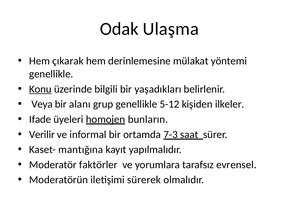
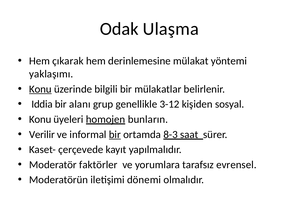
genellikle: genellikle -> yaklaşımı (51, 74)
yaşadıkları: yaşadıkları -> mülakatlar (158, 89)
Veya: Veya -> Iddia (42, 104)
5-12: 5-12 -> 3-12 (170, 104)
ilkeler: ilkeler -> sosyal (230, 104)
Ifade: Ifade -> Konu (40, 119)
bir underline: none -> present (115, 135)
7-3: 7-3 -> 8-3 (171, 135)
mantığına: mantığına -> çerçevede (81, 150)
sürerek: sürerek -> dönemi (144, 180)
